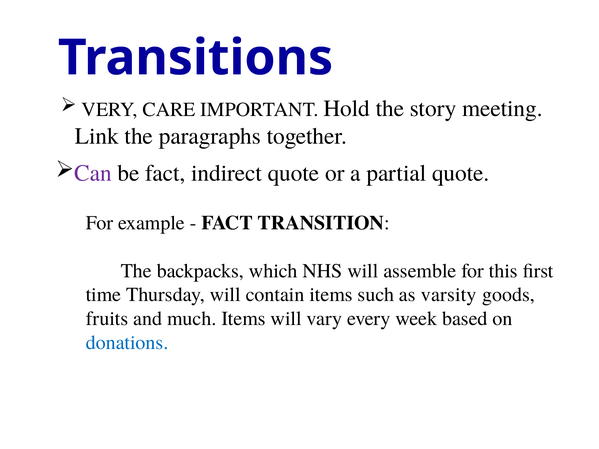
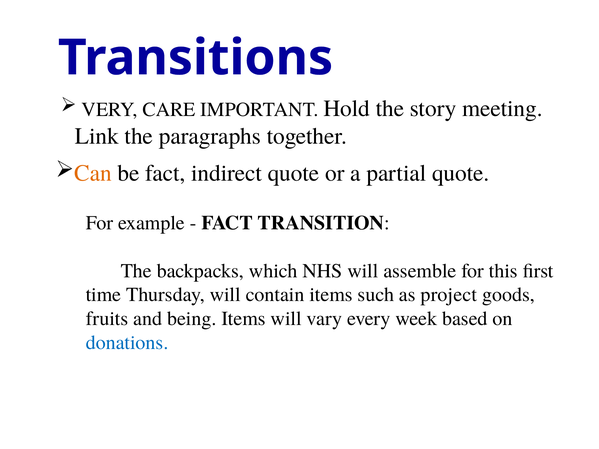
Can colour: purple -> orange (93, 173)
varsity: varsity -> project (449, 295)
much: much -> being (192, 319)
